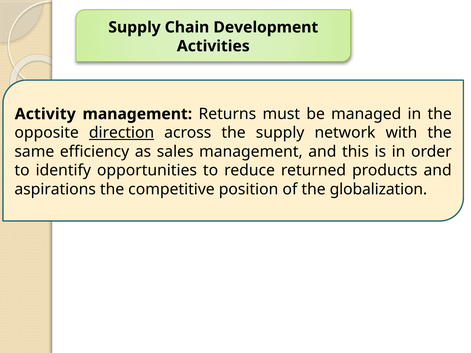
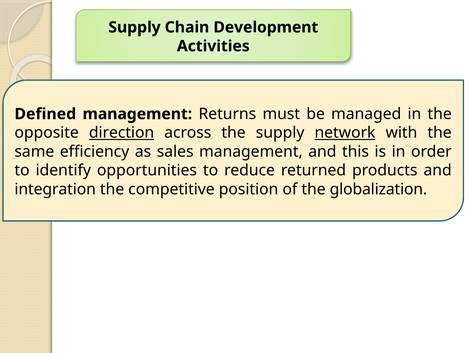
Activity: Activity -> Defined (45, 114)
network underline: none -> present (345, 133)
aspirations: aspirations -> integration (55, 189)
